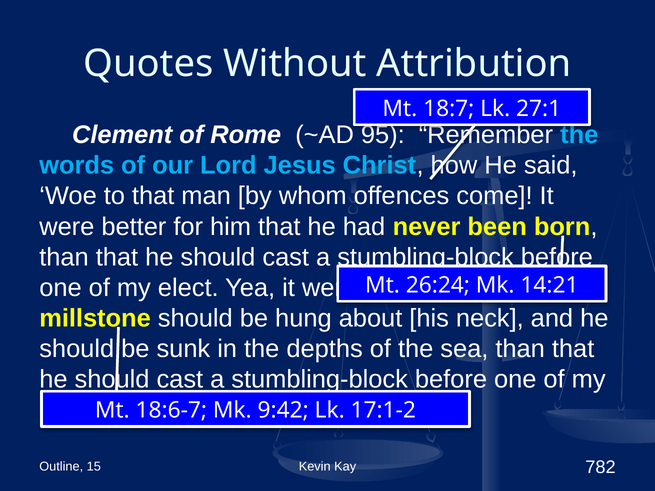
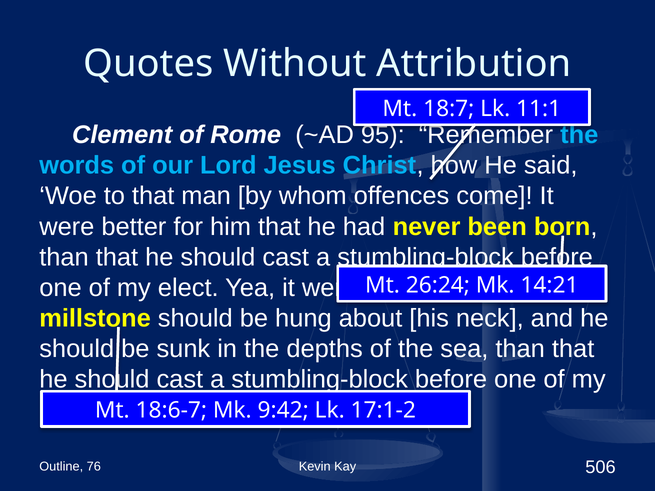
27:1: 27:1 -> 11:1 (539, 109)
15: 15 -> 76 (94, 467)
782: 782 -> 506 (601, 467)
